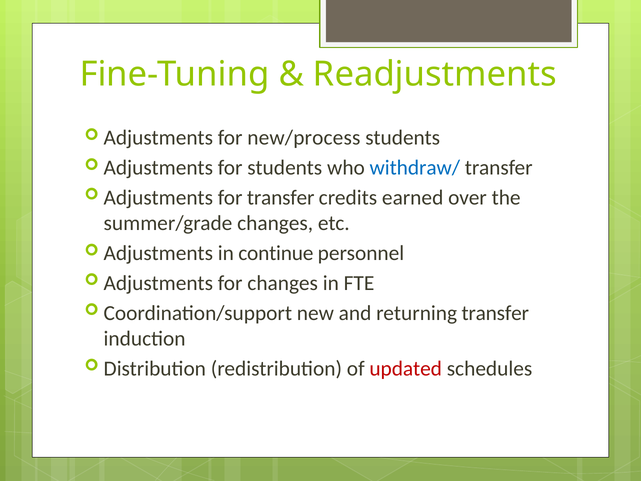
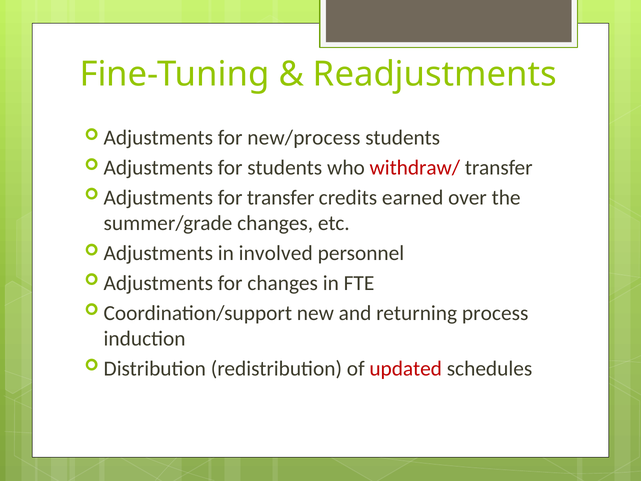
withdraw/ colour: blue -> red (415, 168)
continue: continue -> involved (276, 253)
returning transfer: transfer -> process (495, 313)
